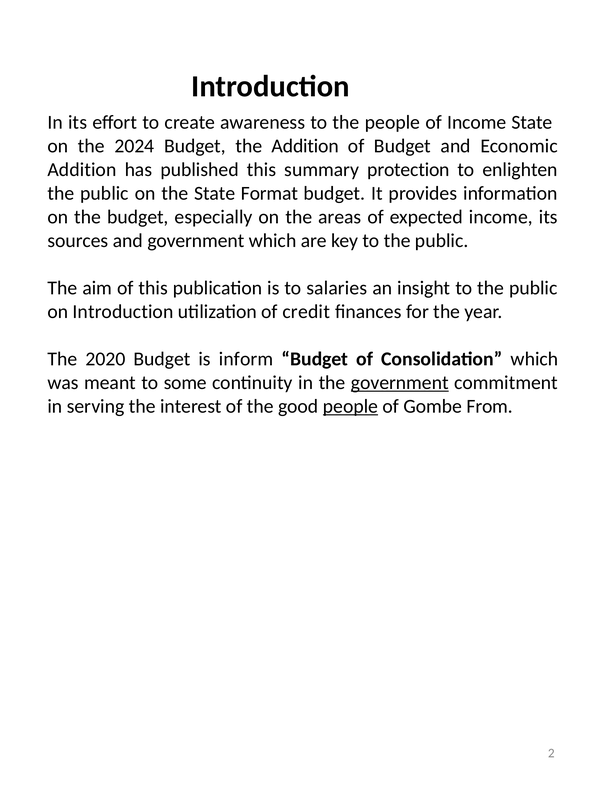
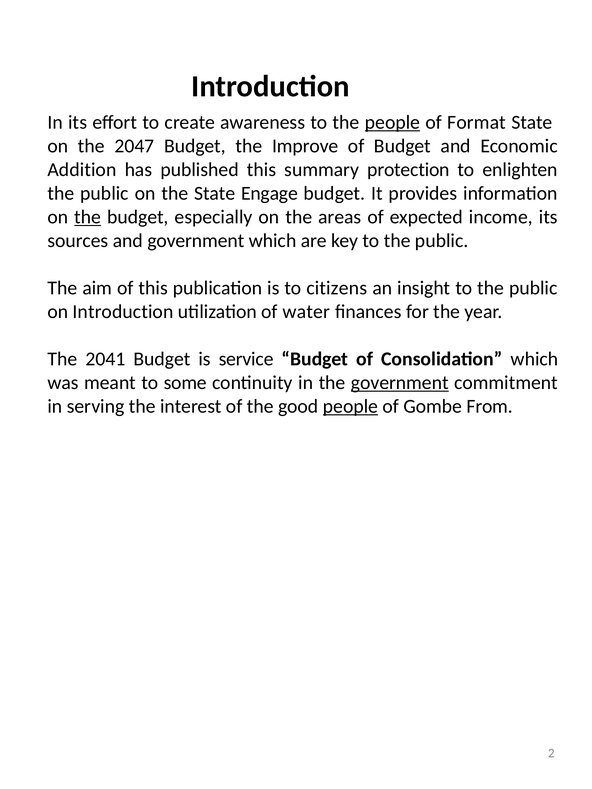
people underline: none -> present (392, 122)
of Income: Income -> Format (477, 122)
2024: 2024 -> 2047 (134, 146)
the Addition: Addition -> Improve (305, 146)
Format: Format -> Engage (269, 193)
the underline: none -> present (88, 217)
salaries: salaries -> citizens (337, 288)
credit: credit -> water (306, 312)
2020: 2020 -> 2041 (105, 359)
inform: inform -> service (246, 359)
